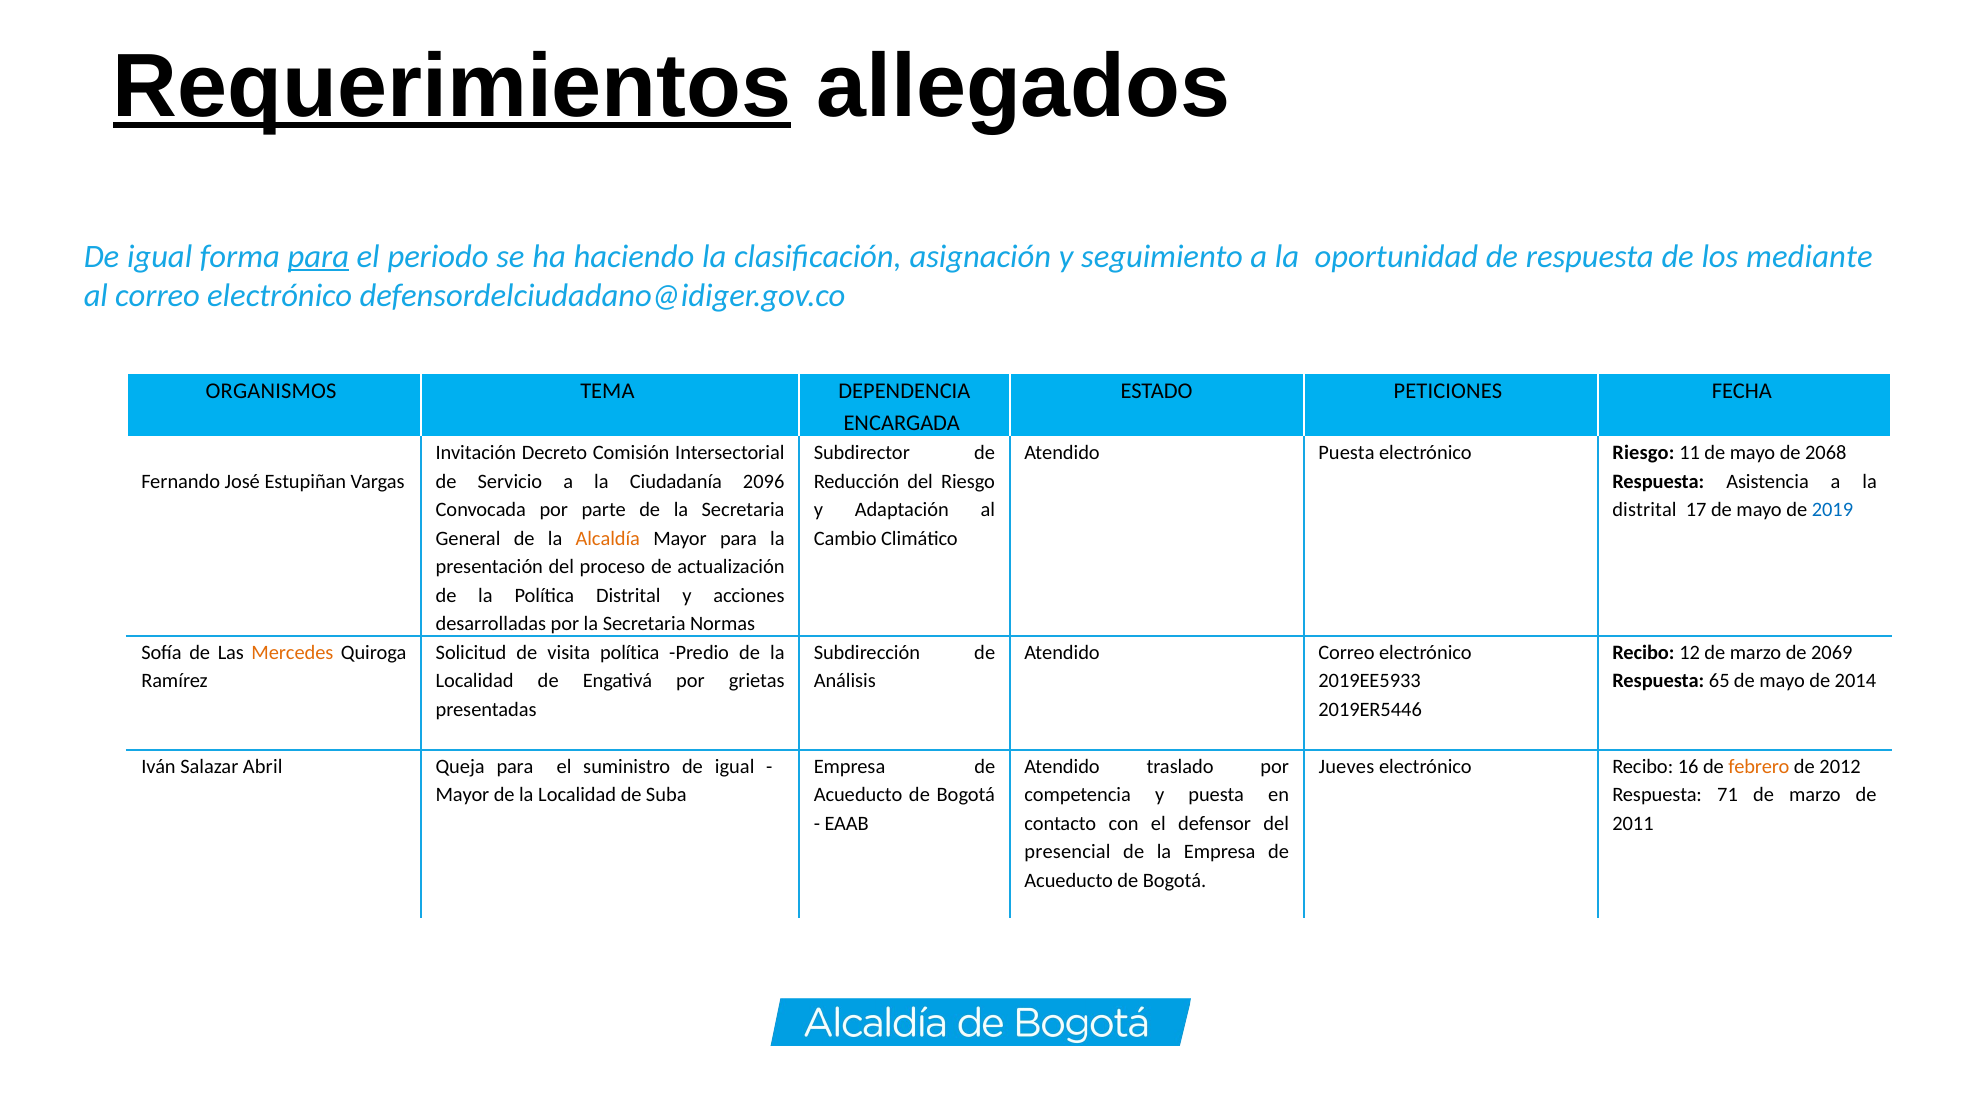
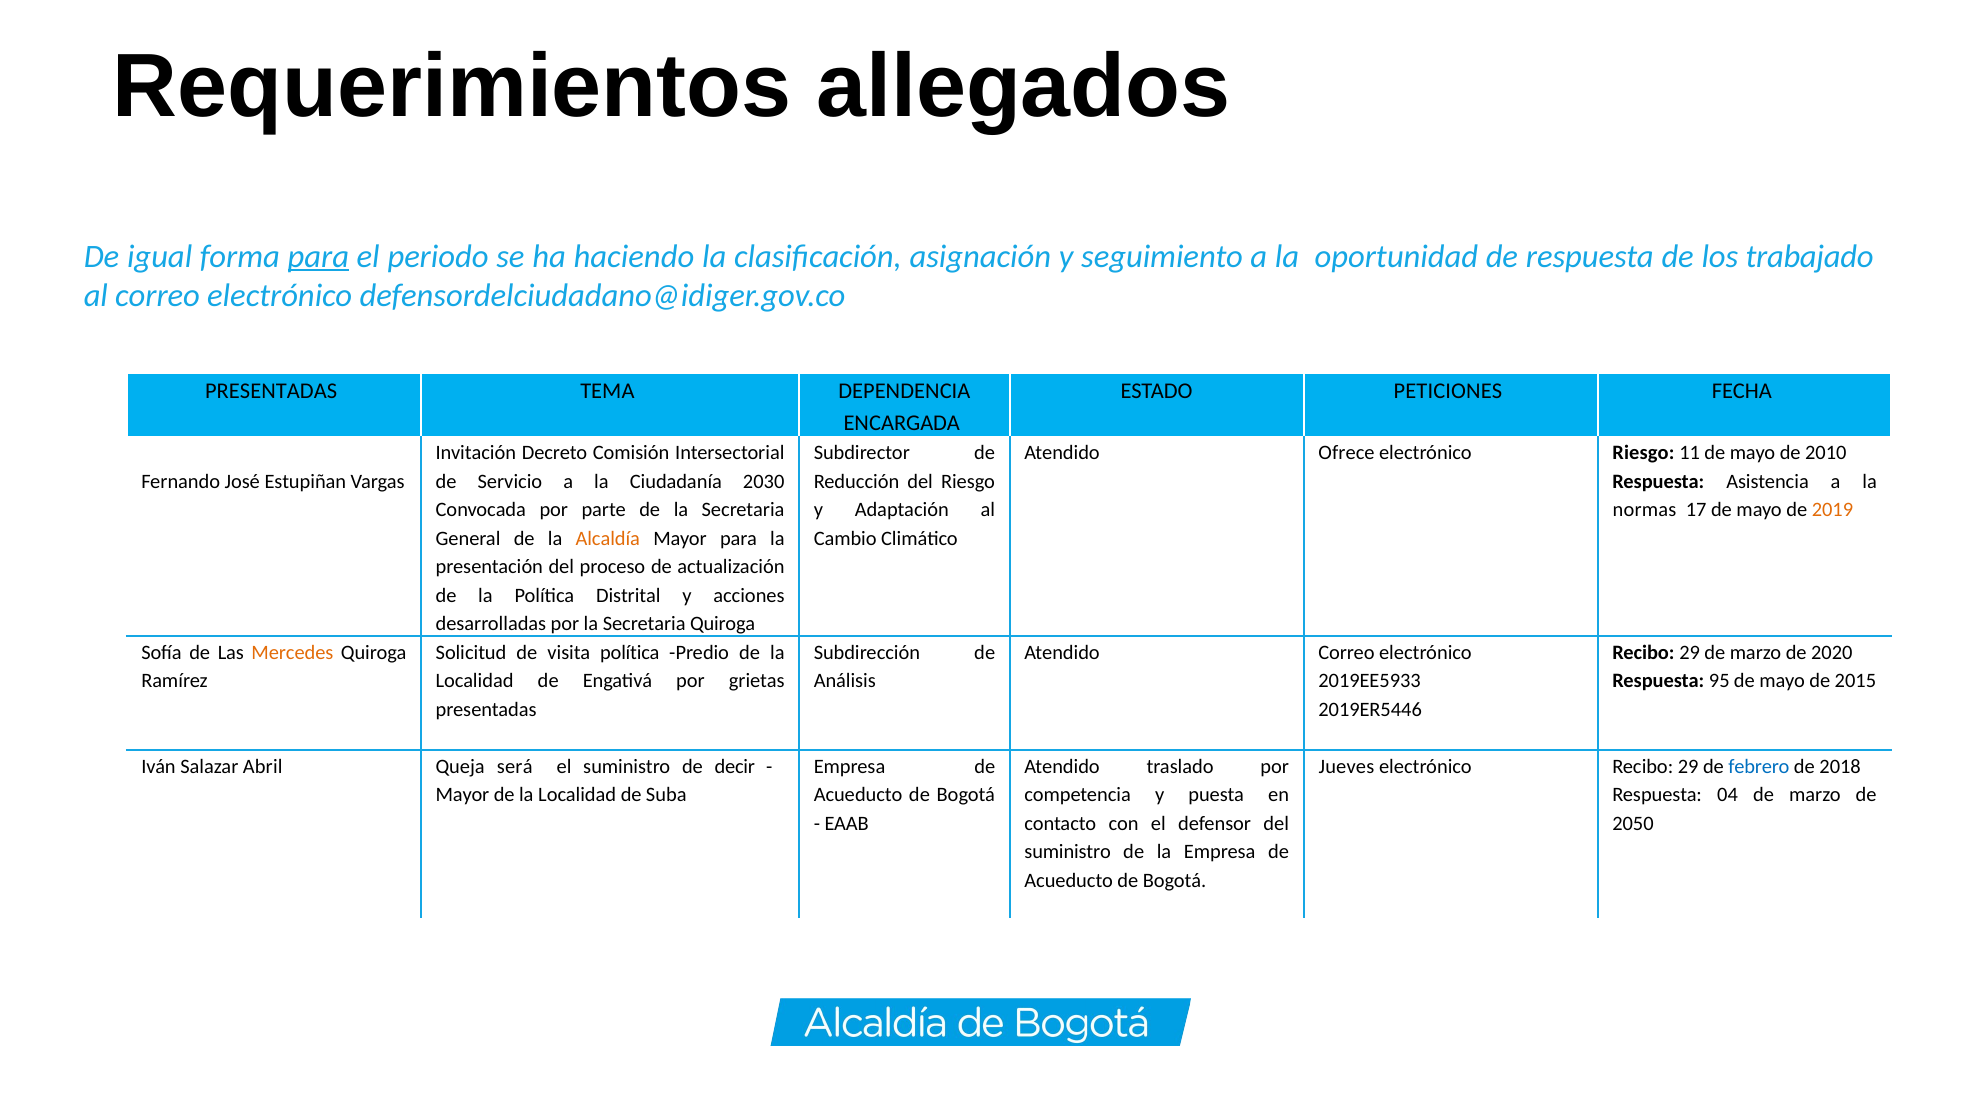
Requerimientos underline: present -> none (452, 86)
mediante: mediante -> trabajado (1810, 256)
ORGANISMOS: ORGANISMOS -> PRESENTADAS (271, 391)
Atendido Puesta: Puesta -> Ofrece (1347, 453)
2068: 2068 -> 2010 (1826, 453)
2096: 2096 -> 2030 (764, 482)
distrital: distrital -> normas (1644, 510)
2019 colour: blue -> orange (1832, 510)
Secretaria Normas: Normas -> Quiroga (723, 624)
12: 12 -> 29 (1690, 653)
2069: 2069 -> 2020 (1832, 653)
65: 65 -> 95 (1719, 681)
2014: 2014 -> 2015 (1855, 681)
Queja para: para -> será (515, 767)
suministro de igual: igual -> decir (735, 767)
electrónico Recibo 16: 16 -> 29 (1688, 767)
febrero colour: orange -> blue (1759, 767)
2012: 2012 -> 2018 (1840, 767)
71: 71 -> 04 (1728, 795)
2011: 2011 -> 2050 (1633, 824)
presencial: presencial -> suministro (1068, 852)
